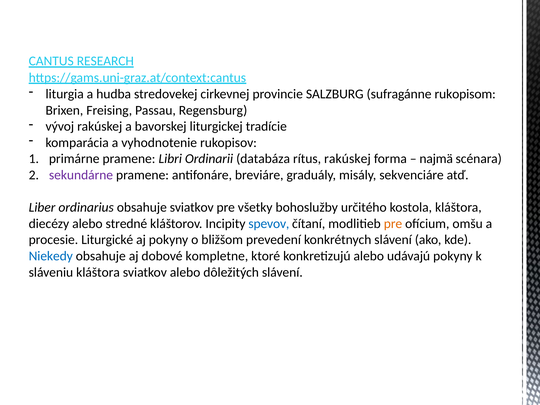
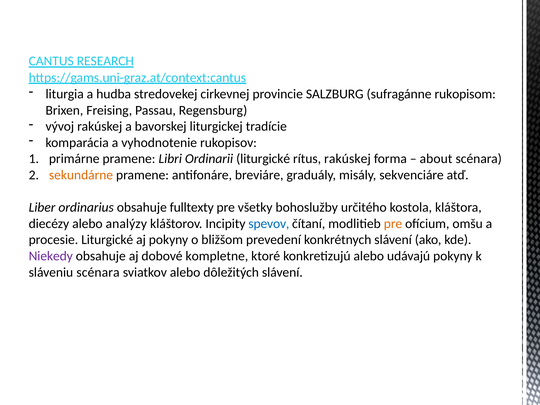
Ordinarii databáza: databáza -> liturgické (263, 159)
najmä: najmä -> about (436, 159)
sekundárne colour: purple -> orange (81, 175)
obsahuje sviatkov: sviatkov -> fulltexty (192, 207)
stredné: stredné -> analýzy (126, 224)
Niekedy colour: blue -> purple (51, 256)
sláveniu kláštora: kláštora -> scénara (98, 272)
